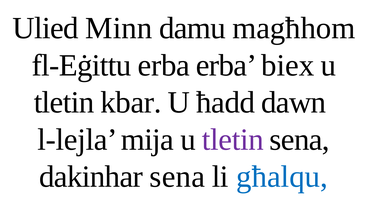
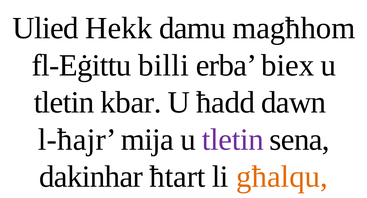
Minn: Minn -> Hekk (119, 28)
fl-Eġittu erba: erba -> billi (163, 65)
l-lejla: l-lejla -> l-ħajr (77, 139)
dakinhar sena: sena -> ħtart (177, 176)
għalqu colour: blue -> orange (282, 176)
